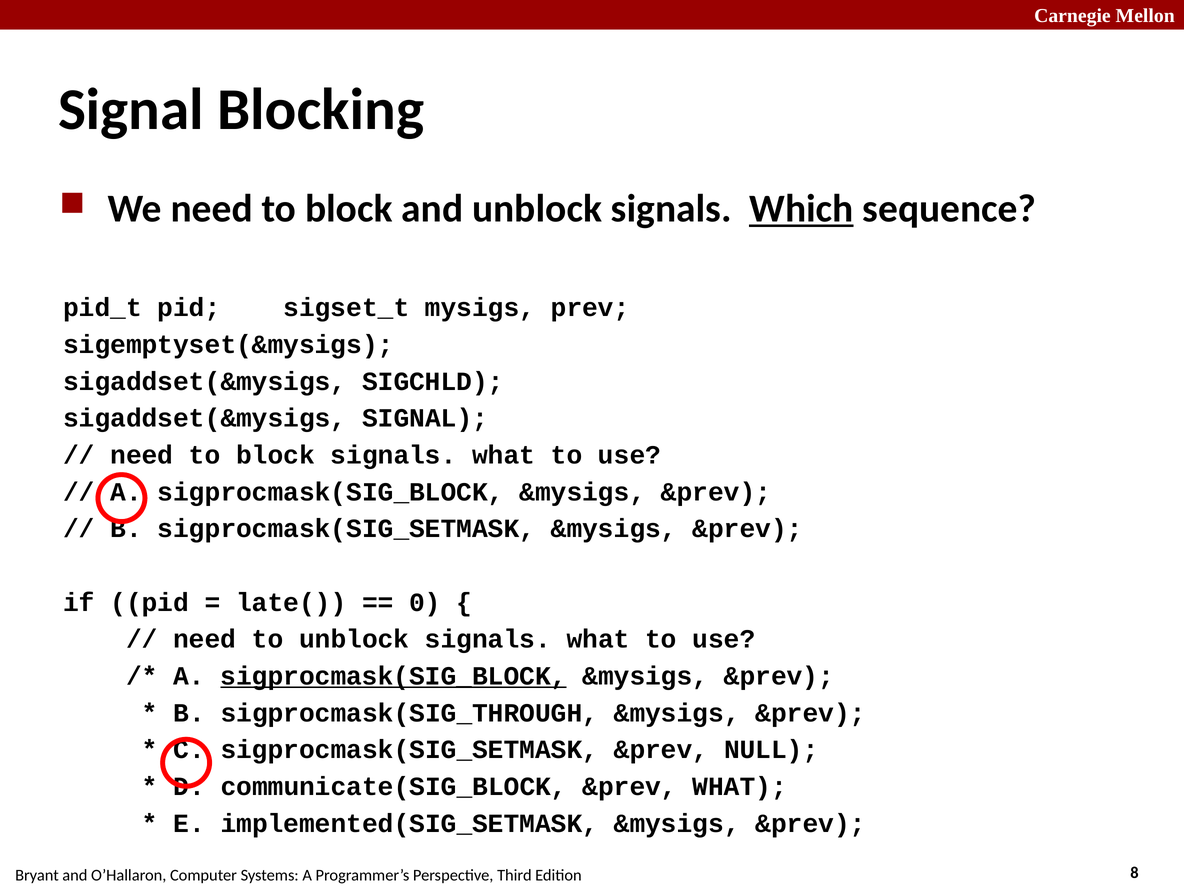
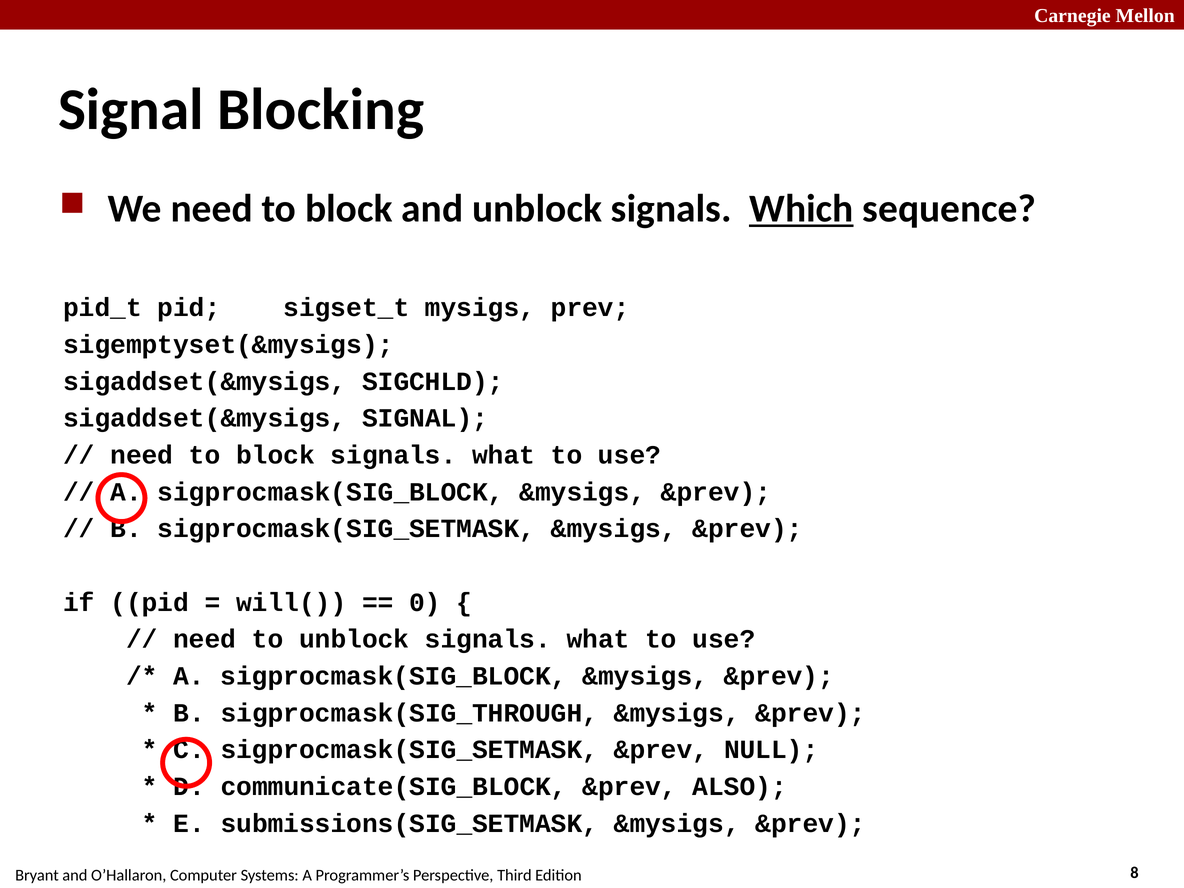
late(: late( -> will( (291, 602)
sigprocmask(SIG_BLOCK underline: present -> none (393, 676)
&prev WHAT: WHAT -> ALSO (740, 787)
implemented(SIG_SETMASK: implemented(SIG_SETMASK -> submissions(SIG_SETMASK (409, 823)
